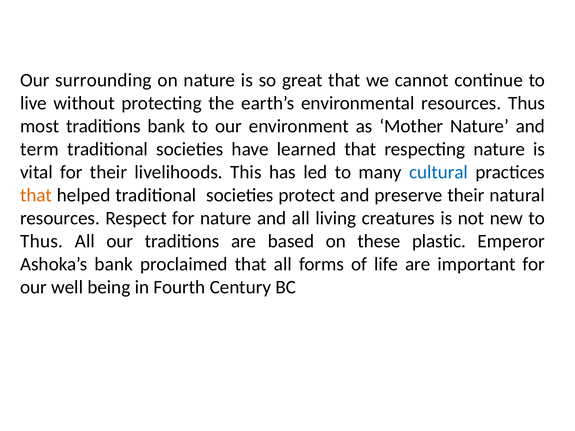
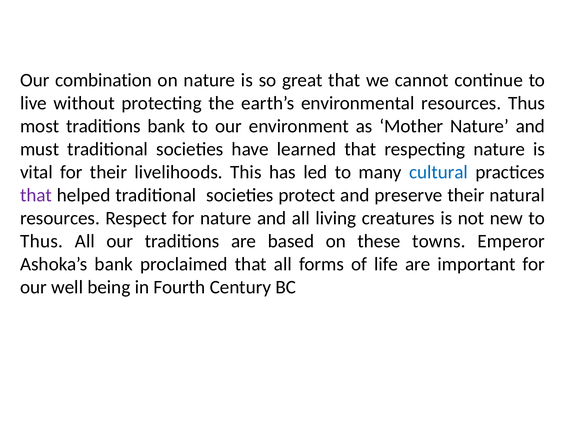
surrounding: surrounding -> combination (104, 80)
term: term -> must (40, 149)
that colour: orange -> purple (36, 195)
plastic: plastic -> towns (439, 241)
